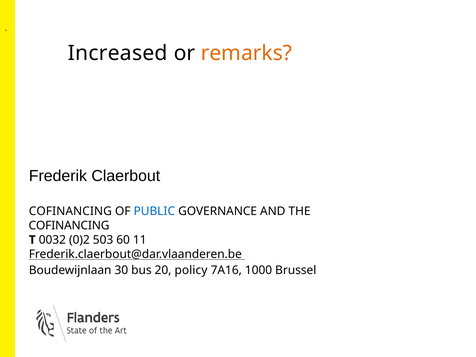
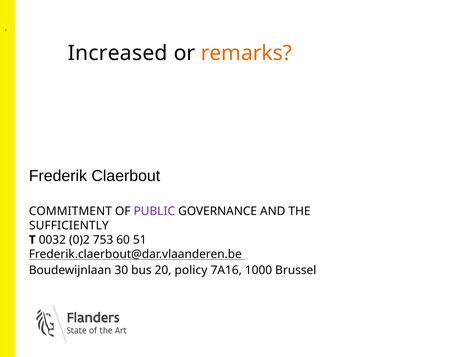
COFINANCING: COFINANCING -> COMMITMENT (70, 211)
PUBLIC colour: blue -> purple (154, 211)
COFINANCING: COFINANCING -> SUFFICIENTLY (69, 226)
503: 503 -> 753 (103, 240)
11: 11 -> 51 (140, 240)
